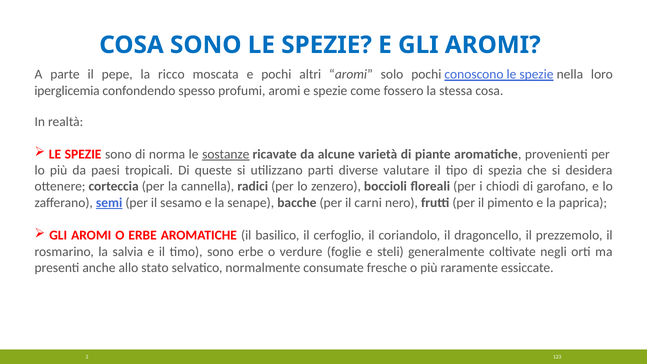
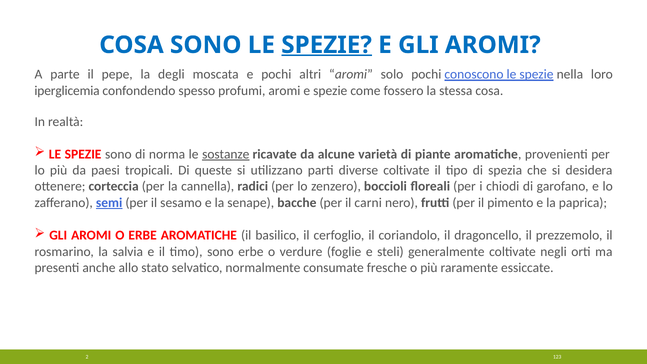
SPEZIE underline: none -> present (327, 45)
ricco: ricco -> degli (171, 74)
diverse valutare: valutare -> coltivate (406, 170)
